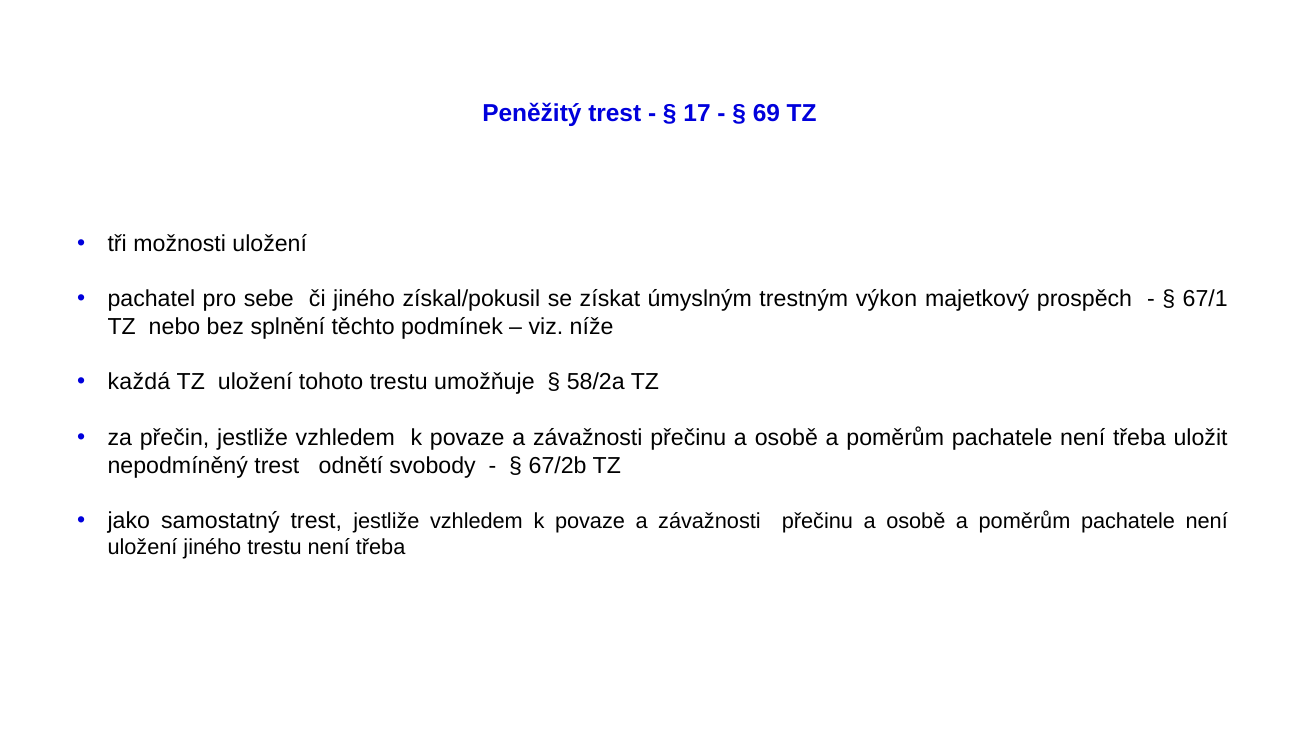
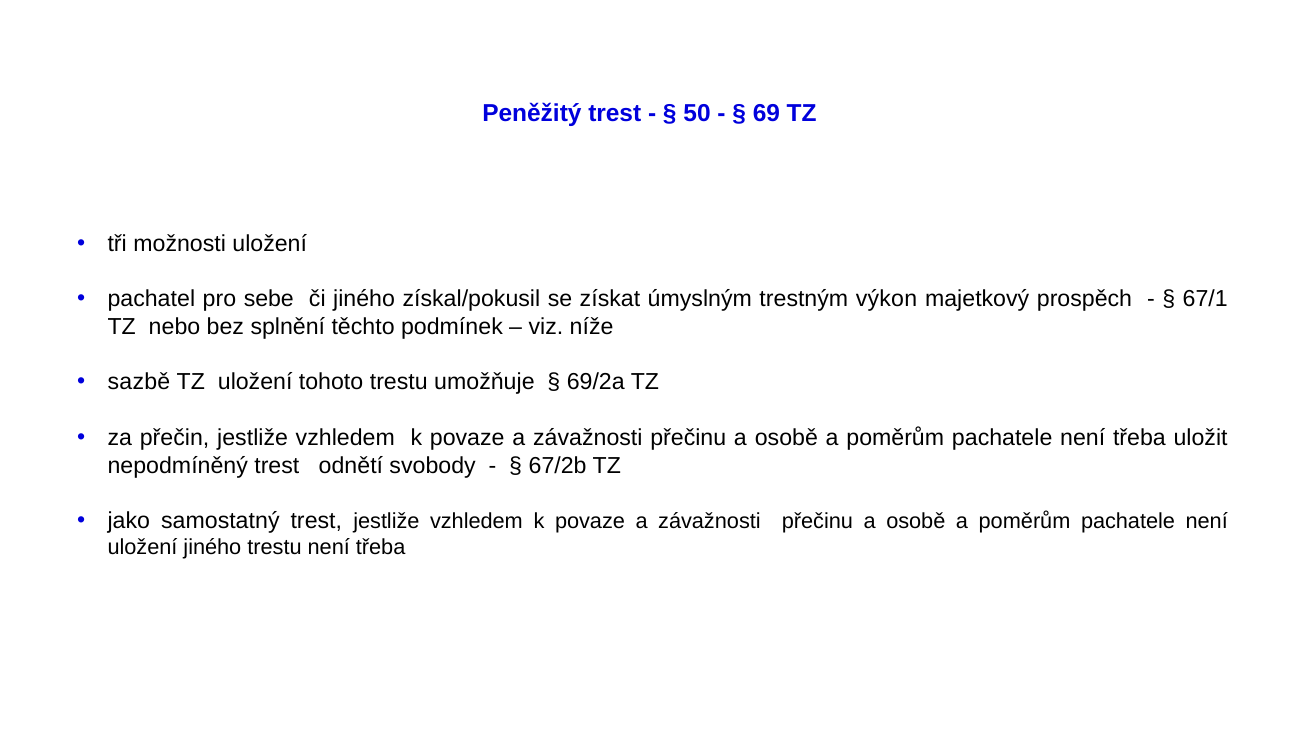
17: 17 -> 50 (697, 113)
každá: každá -> sazbě (139, 383)
58/2a: 58/2a -> 69/2a (596, 383)
